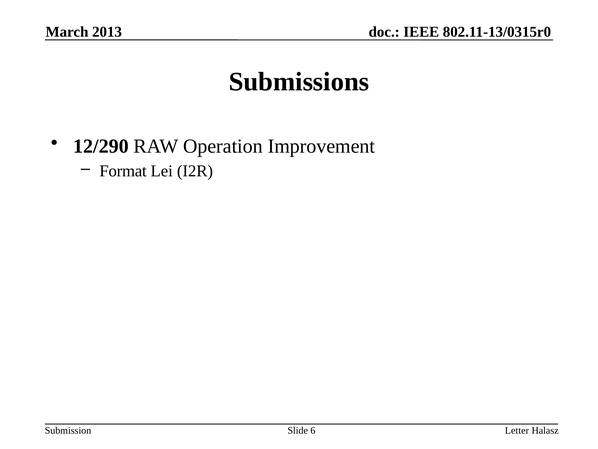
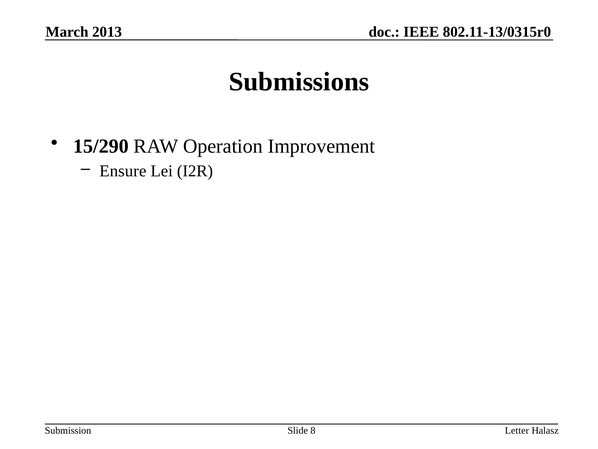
12/290: 12/290 -> 15/290 (101, 146)
Format: Format -> Ensure (123, 171)
6: 6 -> 8 (313, 430)
